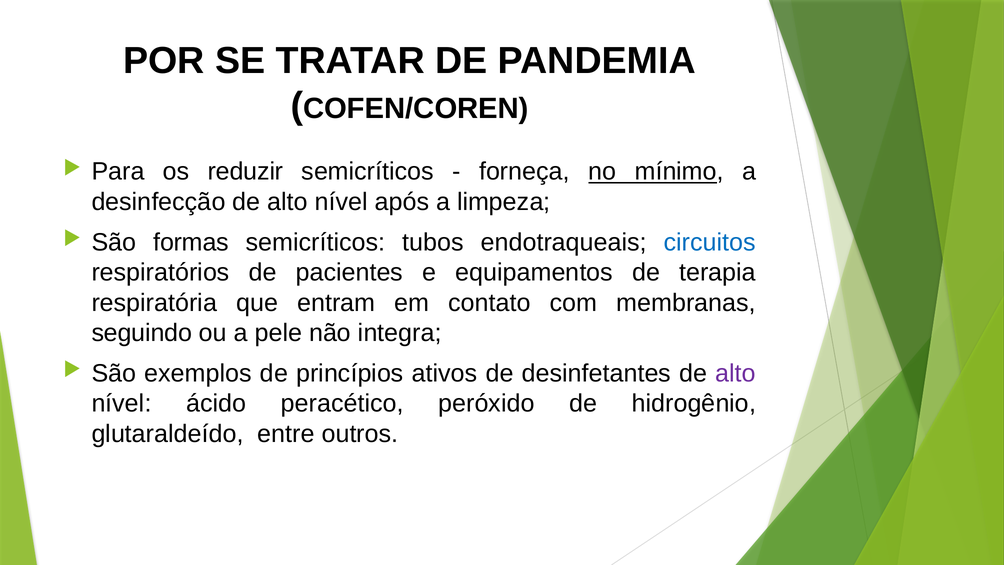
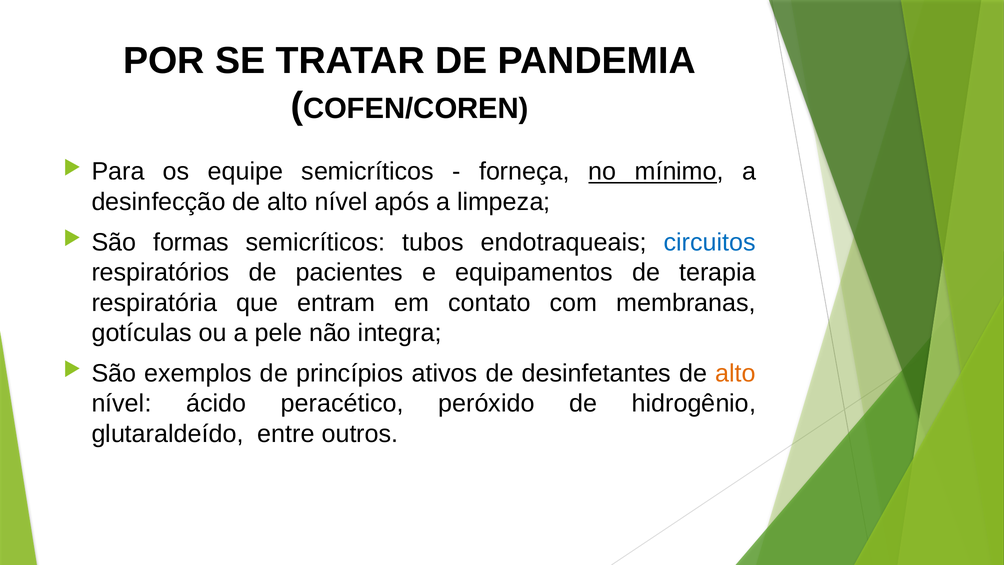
reduzir: reduzir -> equipe (245, 172)
seguindo: seguindo -> gotículas (142, 333)
alto colour: purple -> orange (736, 373)
